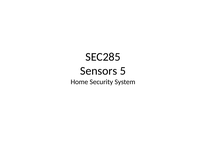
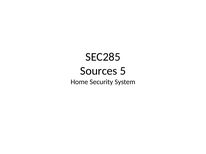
Sensors: Sensors -> Sources (99, 71)
